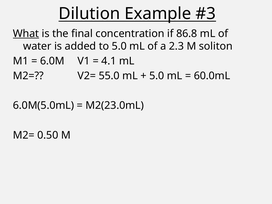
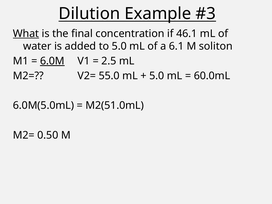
86.8: 86.8 -> 46.1 (187, 34)
2.3: 2.3 -> 6.1 (176, 46)
6.0M underline: none -> present (52, 61)
4.1: 4.1 -> 2.5 (109, 61)
M2(23.0mL: M2(23.0mL -> M2(51.0mL (115, 106)
